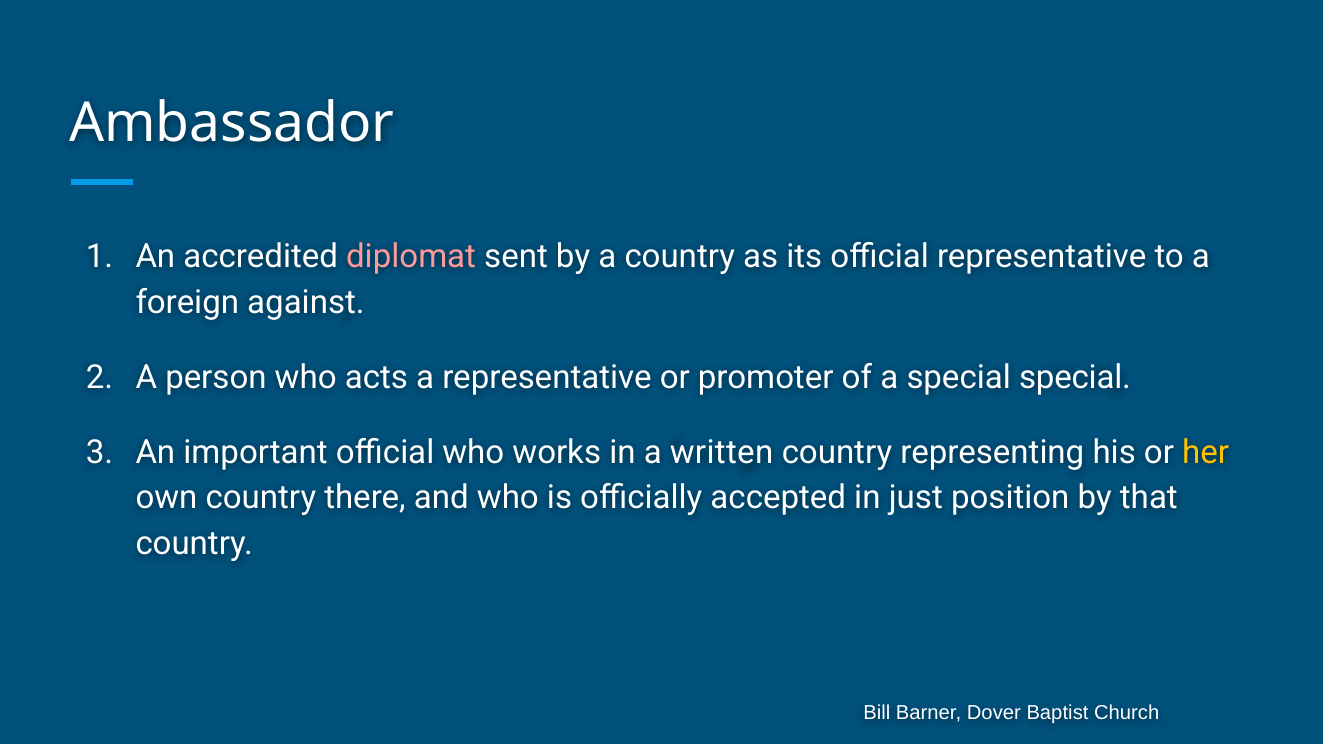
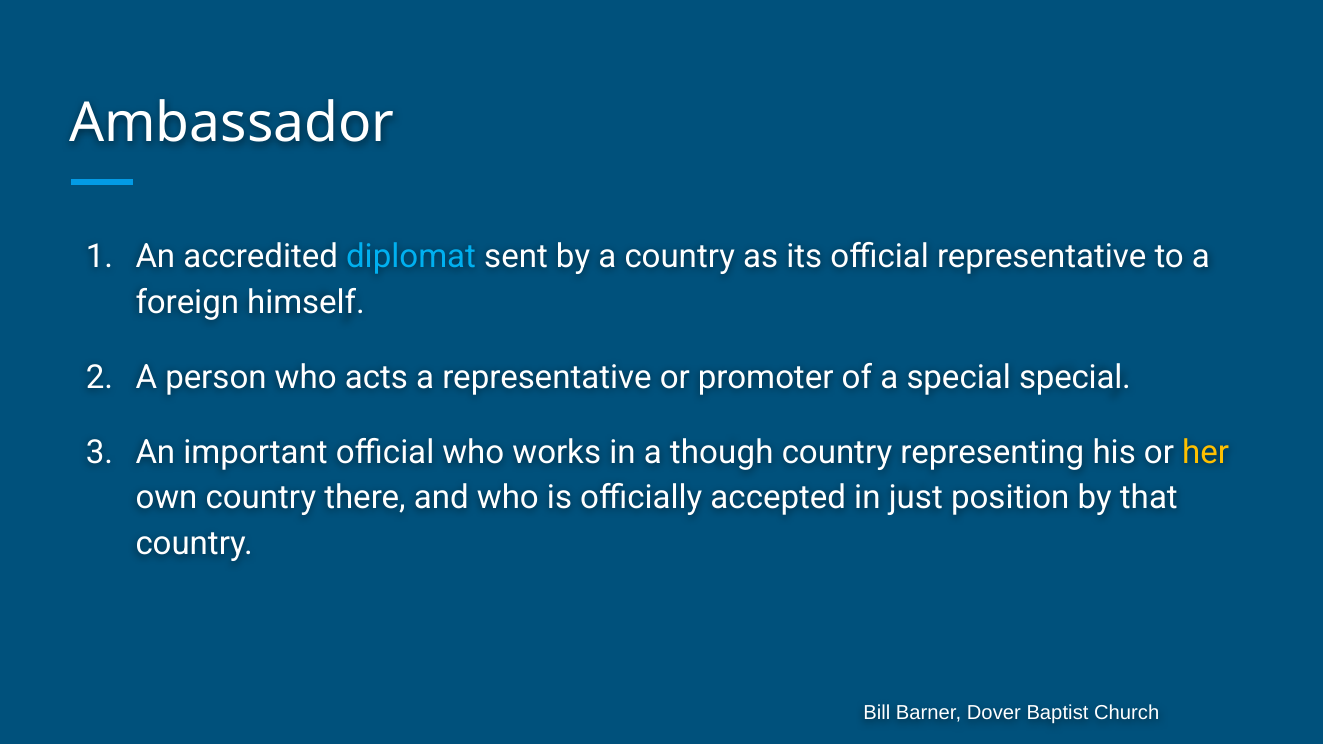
diplomat colour: pink -> light blue (411, 257)
against: against -> himself (306, 302)
written: written -> though (722, 452)
